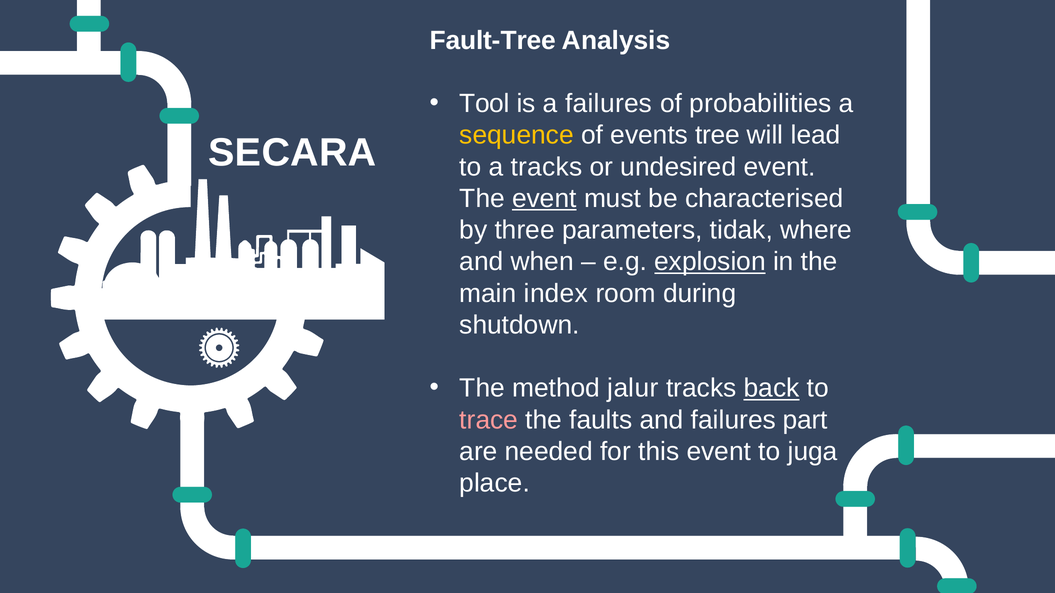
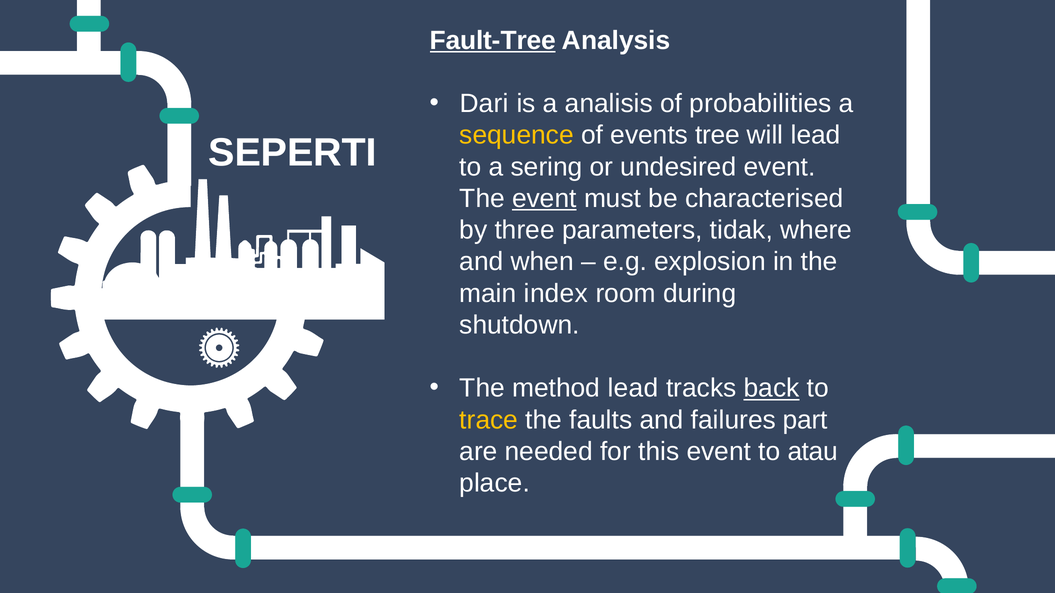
Fault-Tree underline: none -> present (493, 40)
Tool: Tool -> Dari (484, 104)
a failures: failures -> analisis (609, 104)
SECARA: SECARA -> SEPERTI (293, 153)
a tracks: tracks -> sering (547, 167)
explosion underline: present -> none (710, 262)
method jalur: jalur -> lead (633, 389)
trace colour: pink -> yellow (489, 420)
juga: juga -> atau (813, 452)
